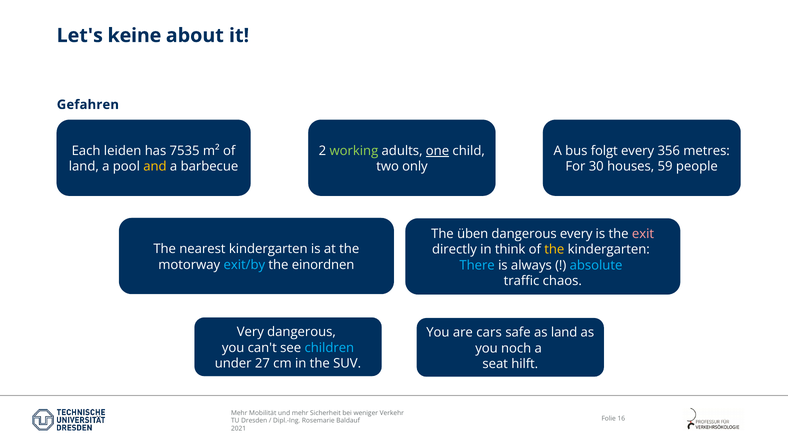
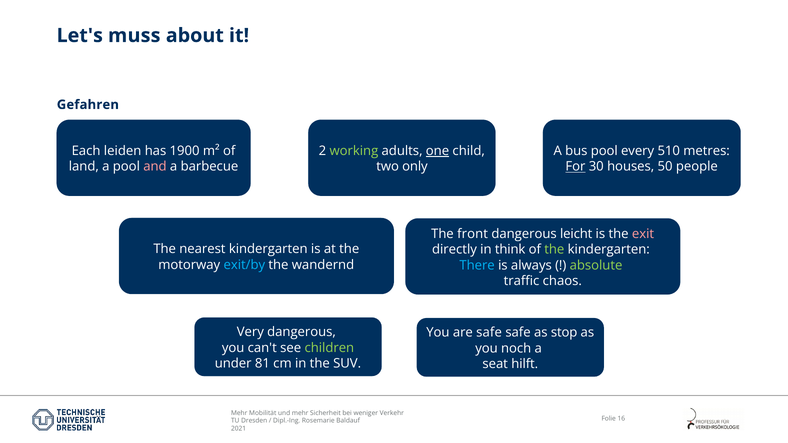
keine: keine -> muss (134, 36)
7535: 7535 -> 1900 (185, 151)
bus folgt: folgt -> pool (604, 151)
356: 356 -> 510 (669, 151)
and colour: yellow -> pink (155, 167)
For underline: none -> present (575, 167)
59: 59 -> 50 (665, 167)
üben: üben -> front (473, 234)
dangerous every: every -> leicht (576, 234)
the colour: yellow -> light green (554, 250)
einordnen: einordnen -> wandernd (323, 265)
absolute colour: light blue -> light green (596, 265)
are cars: cars -> safe (489, 333)
as land: land -> stop (564, 333)
children colour: light blue -> light green (329, 348)
27: 27 -> 81 (262, 364)
